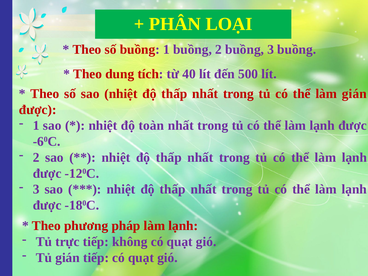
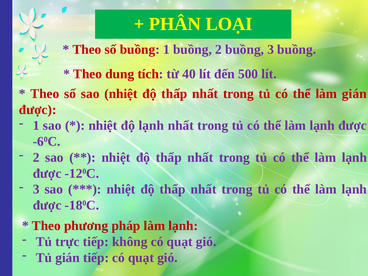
độ toàn: toàn -> lạnh (151, 126)
